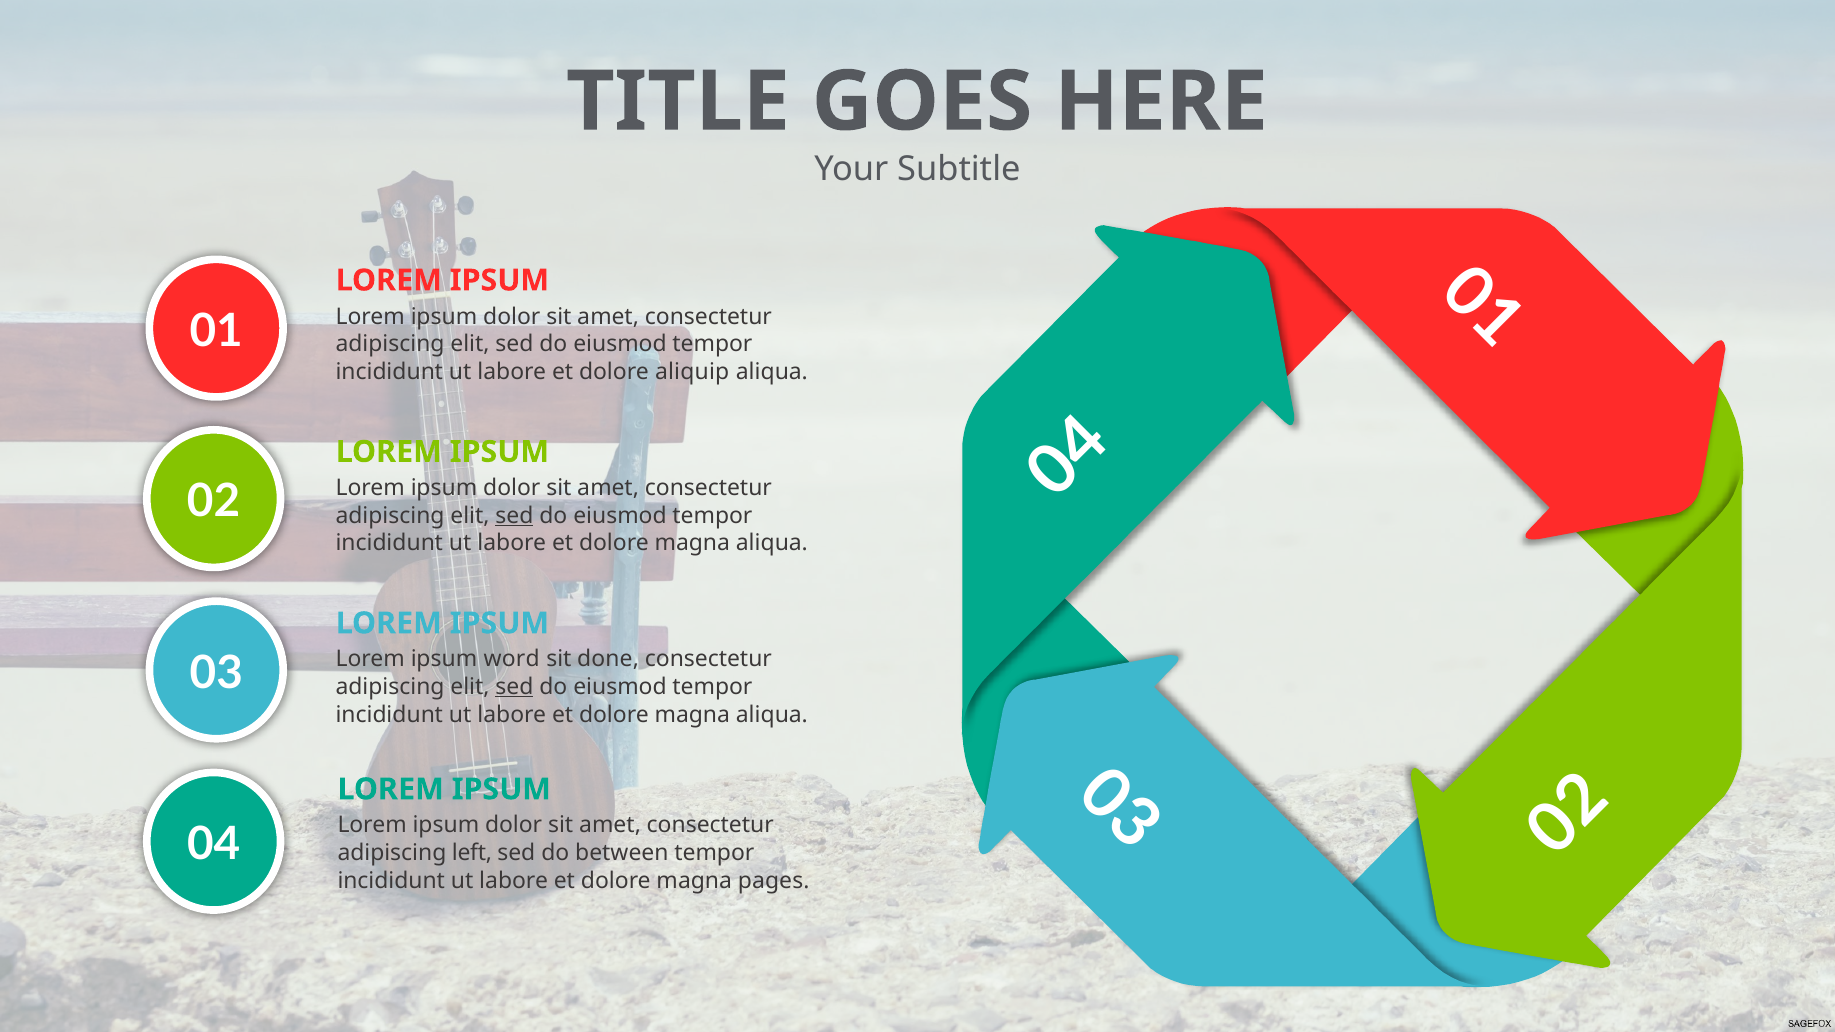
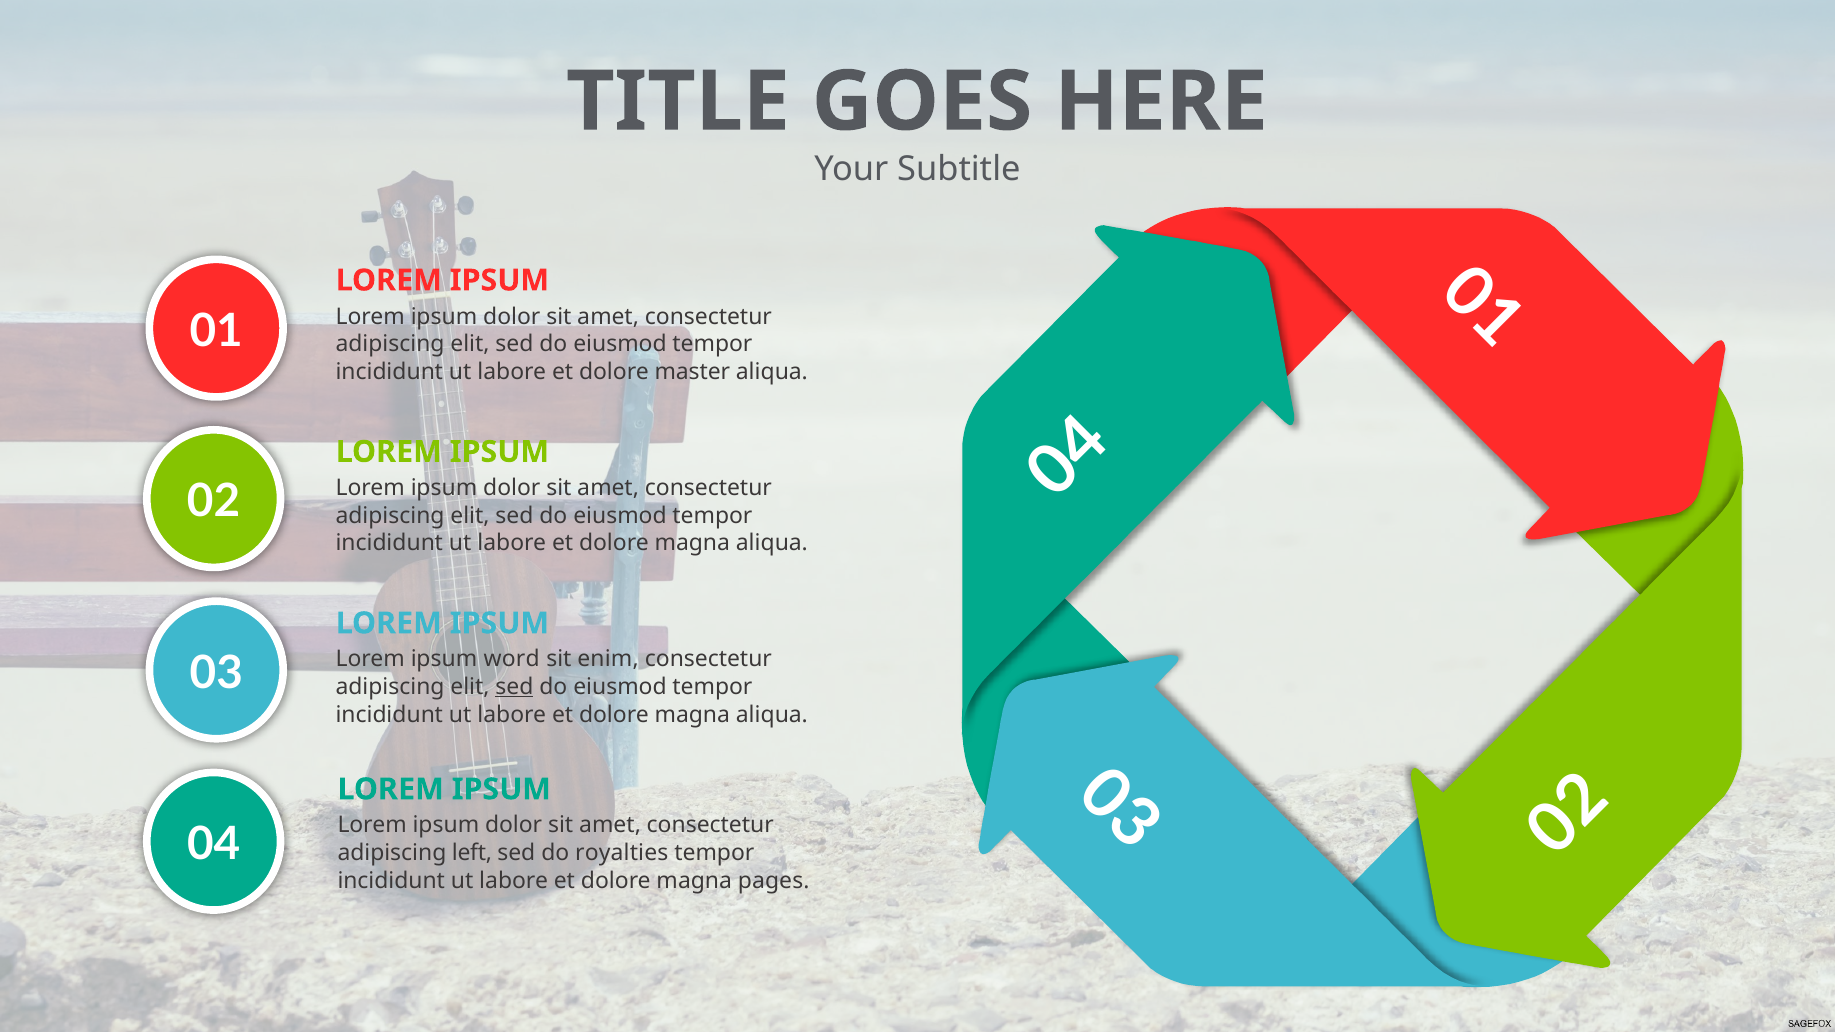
aliquip: aliquip -> master (692, 372)
sed underline: present -> none (514, 516)
done: done -> enim (608, 660)
between: between -> royalties (622, 853)
